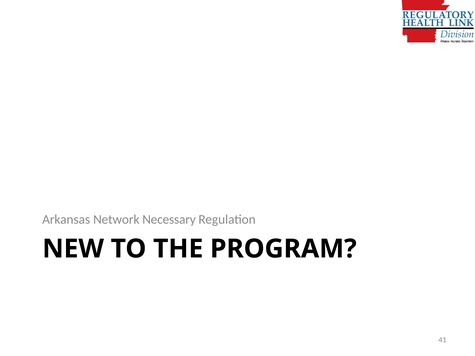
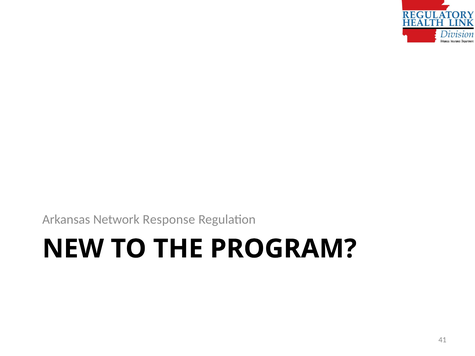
Necessary: Necessary -> Response (169, 220)
